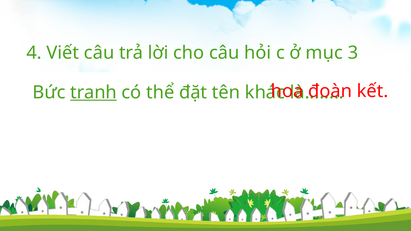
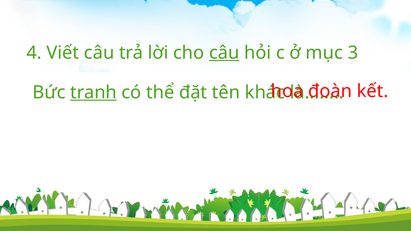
câu underline: none -> present (224, 53)
